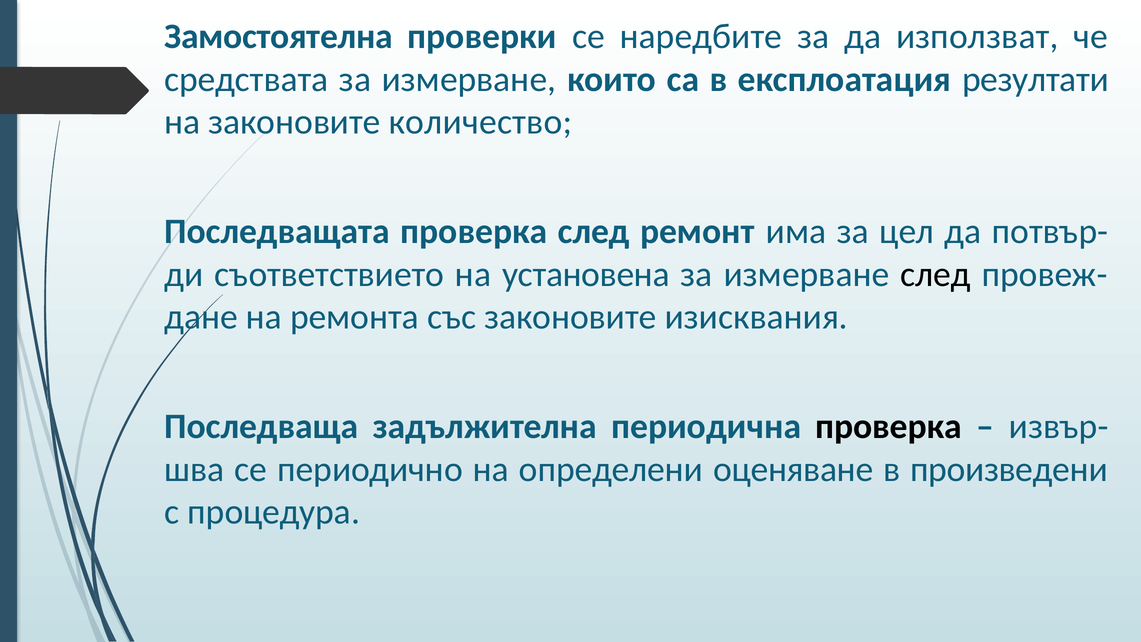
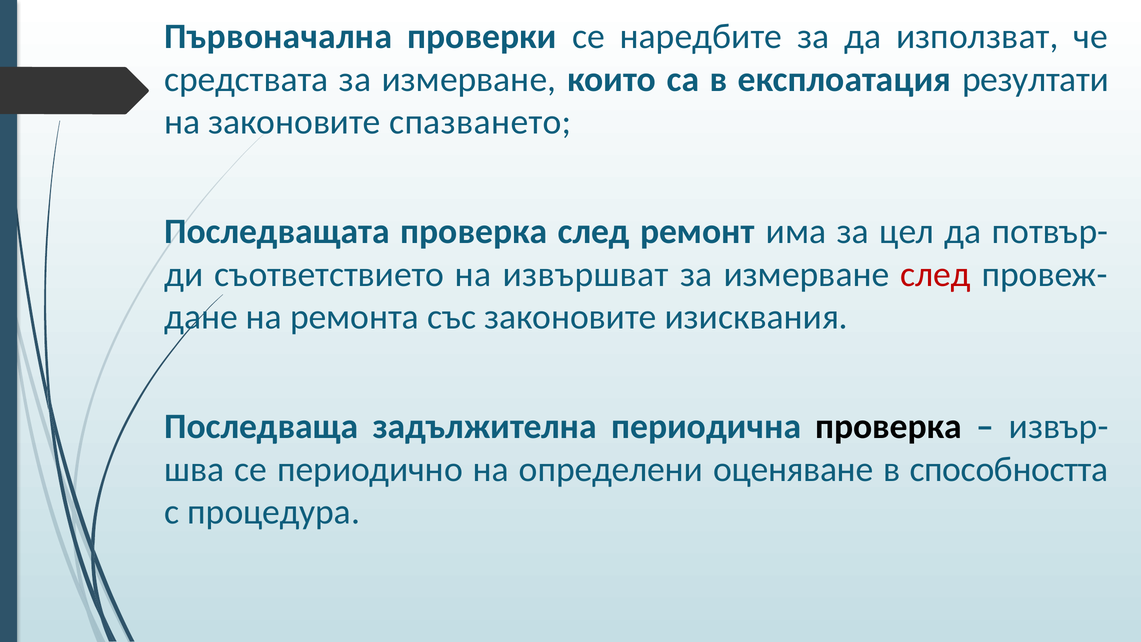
Замостоятелна: Замостоятелна -> Първоначална (278, 36)
количество: количество -> спазването (480, 122)
установена: установена -> извършват (586, 274)
след colour: black -> red (936, 274)
произведени: произведени -> способността (1009, 469)
